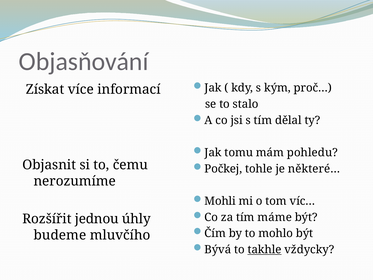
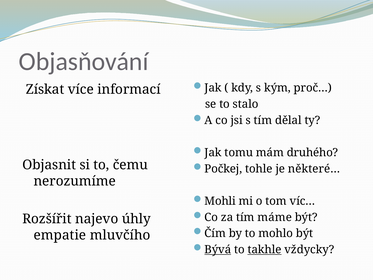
pohledu: pohledu -> druhého (312, 152)
jednou: jednou -> najevo (97, 219)
budeme: budeme -> empatie (60, 235)
Bývá underline: none -> present (218, 249)
